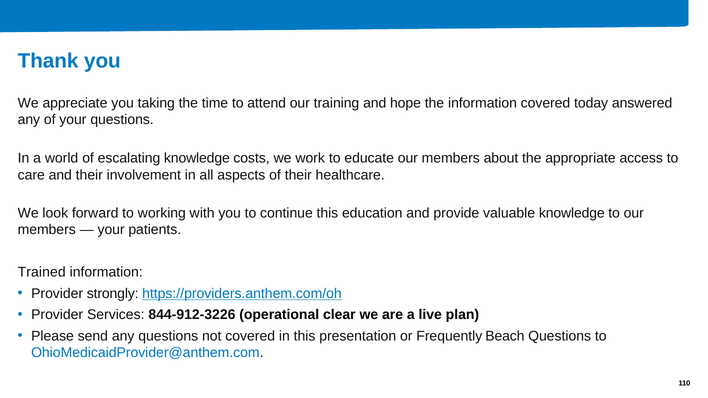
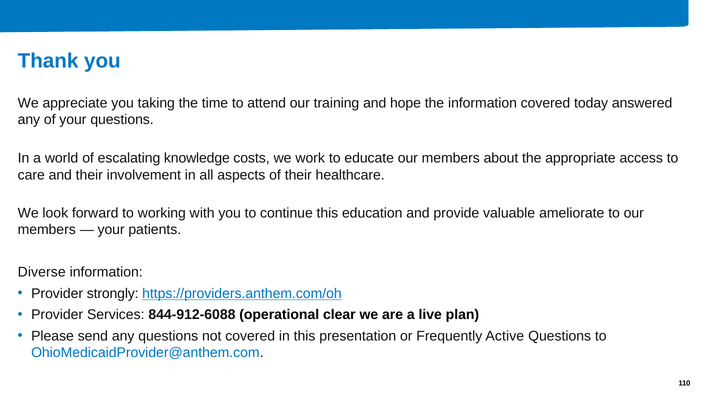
valuable knowledge: knowledge -> ameliorate (572, 213)
Trained: Trained -> Diverse (42, 272)
844-912-3226: 844-912-3226 -> 844-912-6088 (192, 315)
Beach: Beach -> Active (505, 336)
